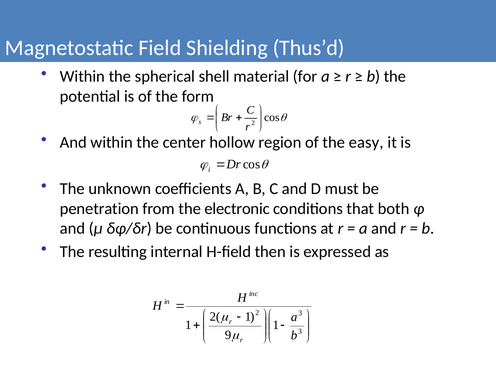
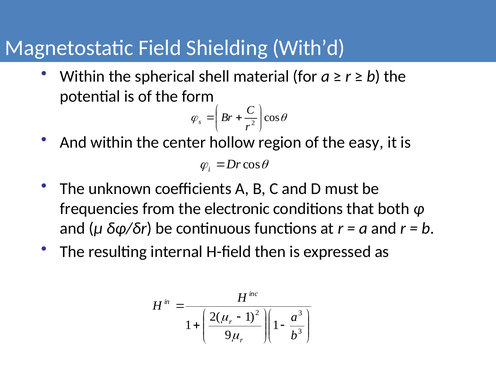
Thus’d: Thus’d -> With’d (309, 48)
penetration: penetration -> frequencies (99, 209)
